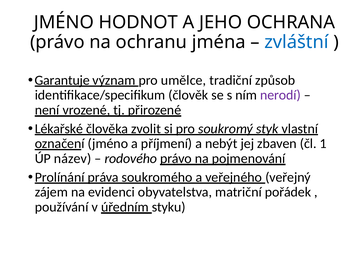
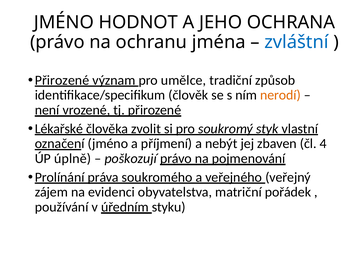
Garantuje: Garantuje -> Přirozené (62, 80)
nerodí colour: purple -> orange (280, 95)
1: 1 -> 4 (323, 144)
název: název -> úplně (73, 159)
rodového: rodového -> poškozují (131, 159)
